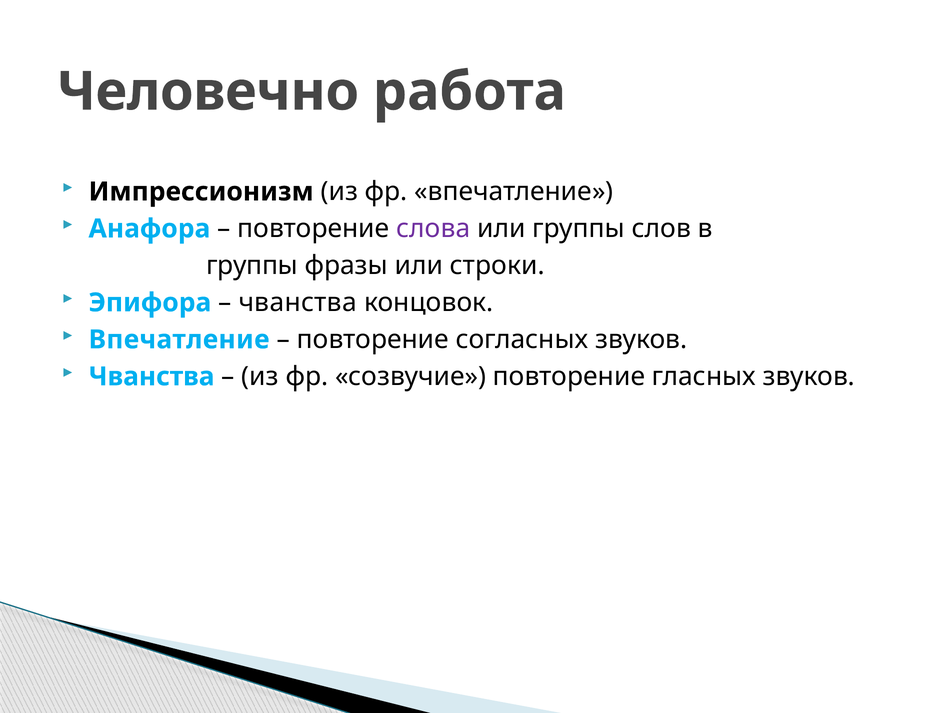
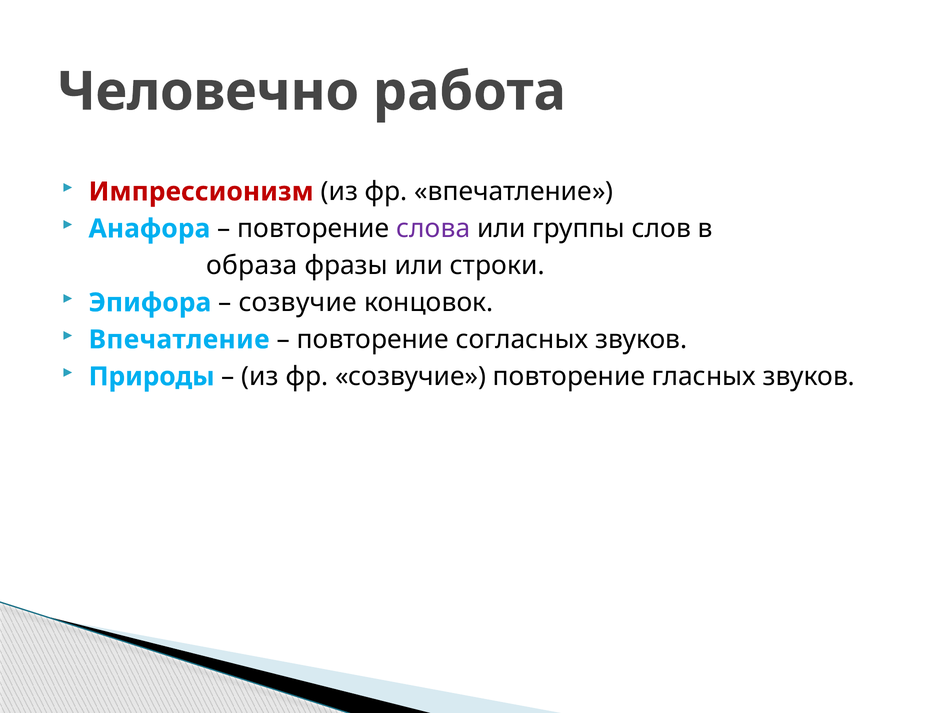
Импрессионизм colour: black -> red (201, 192)
группы: группы -> образа (252, 266)
чванства: чванства -> созвучие (298, 303)
Чванства: Чванства -> Природы (152, 377)
